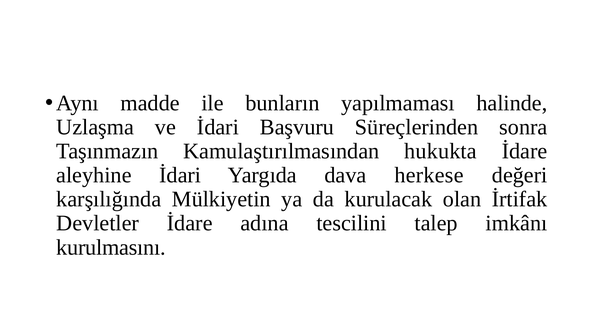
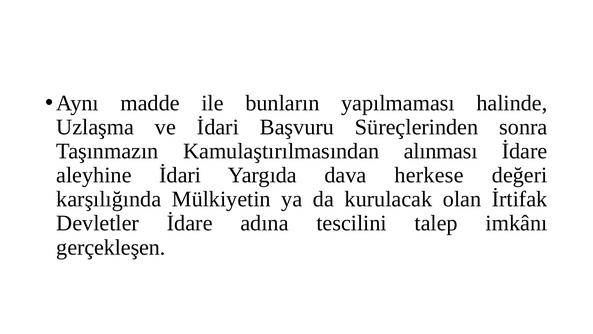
hukukta: hukukta -> alınması (441, 151)
kurulmasını: kurulmasını -> gerçekleşen (111, 247)
